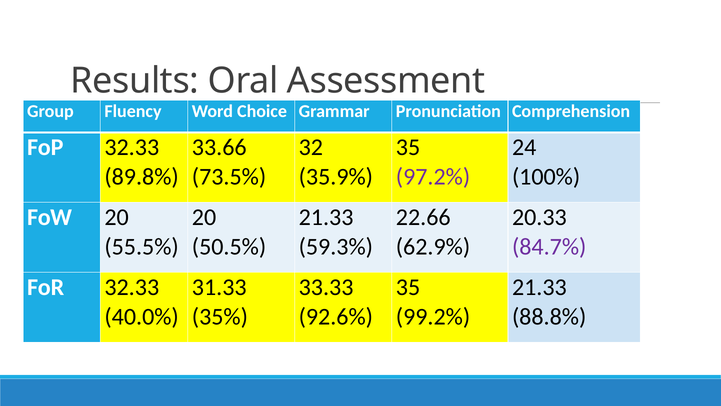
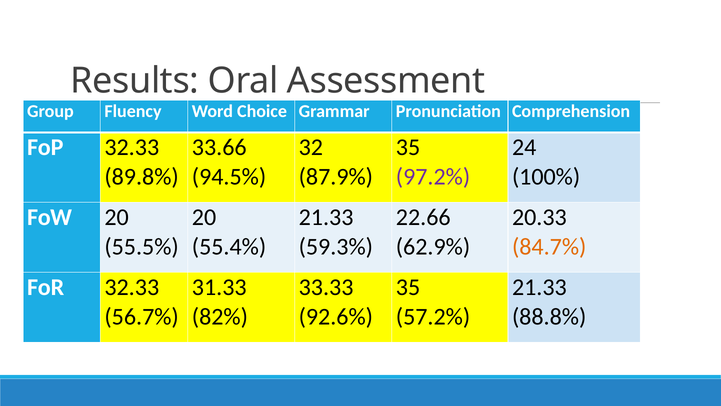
73.5%: 73.5% -> 94.5% (229, 177)
35.9%: 35.9% -> 87.9% (336, 177)
50.5%: 50.5% -> 55.4% (229, 246)
84.7% colour: purple -> orange (549, 246)
40.0%: 40.0% -> 56.7% (142, 316)
35%: 35% -> 82% (220, 316)
99.2%: 99.2% -> 57.2% (433, 316)
